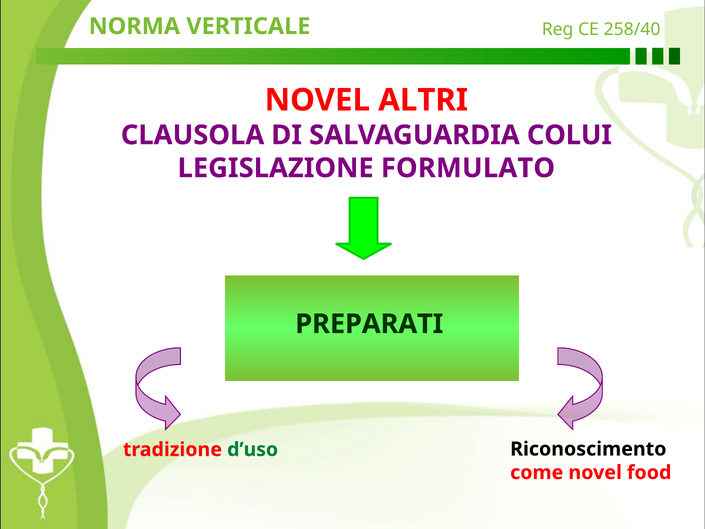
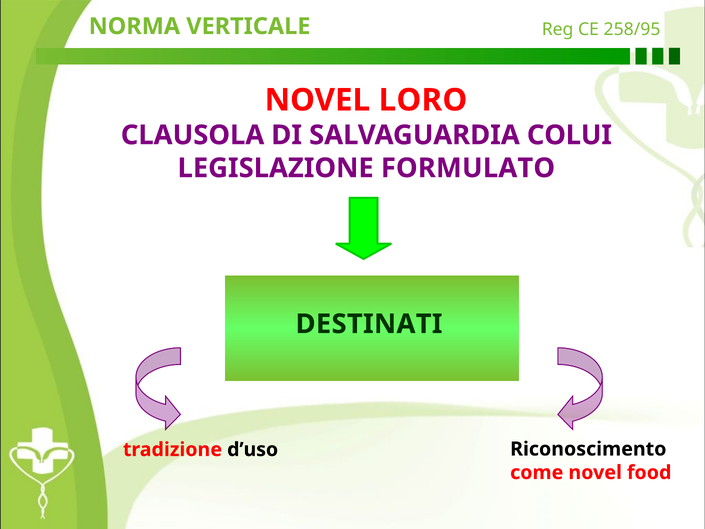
258/40: 258/40 -> 258/95 (632, 29)
ALTRI: ALTRI -> LORO (423, 100)
PREPARATI: PREPARATI -> DESTINATI (369, 324)
d’uso colour: green -> black (253, 449)
